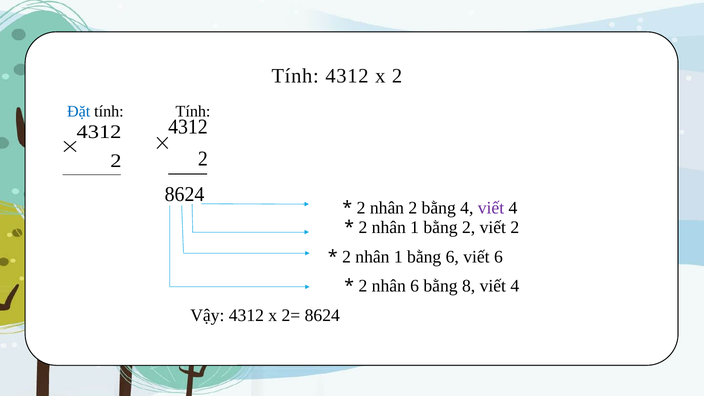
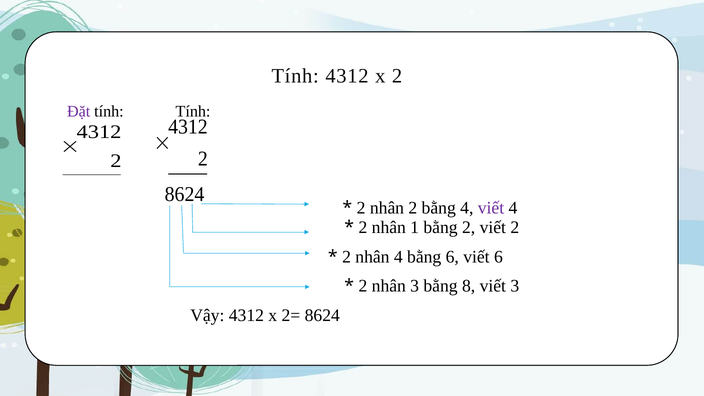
Đặt colour: blue -> purple (79, 111)
1: 1 -> 4 (398, 257)
nhân 6: 6 -> 3 (415, 286)
8 viết 4: 4 -> 3 (515, 286)
